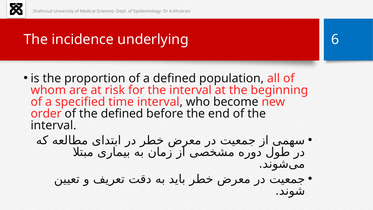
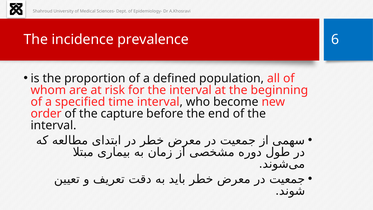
underlying: underlying -> prevalence (153, 39)
the defined: defined -> capture (122, 113)
